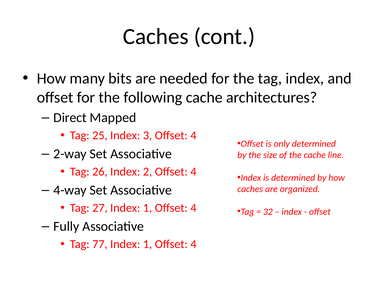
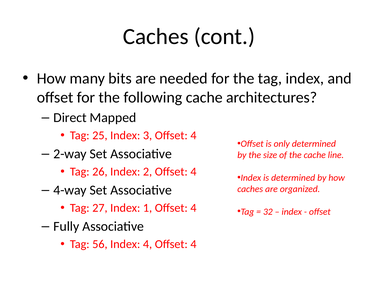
77: 77 -> 56 (100, 245)
1: 1 -> 4 (148, 245)
